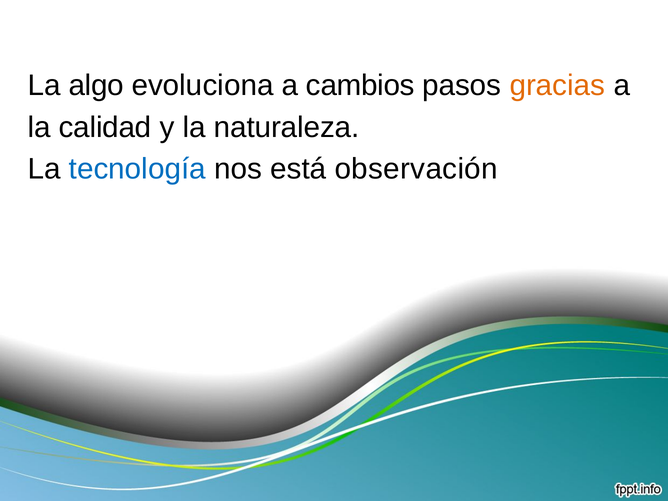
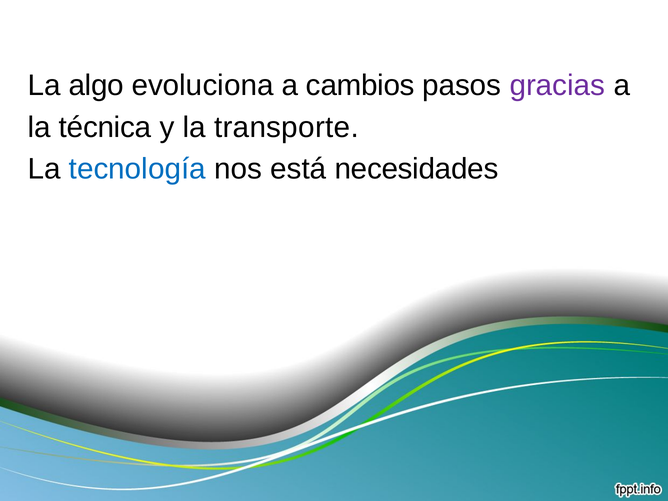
gracias colour: orange -> purple (557, 86)
calidad: calidad -> técnica (105, 127)
naturaleza: naturaleza -> transporte (286, 127)
observación: observación -> necesidades (416, 169)
